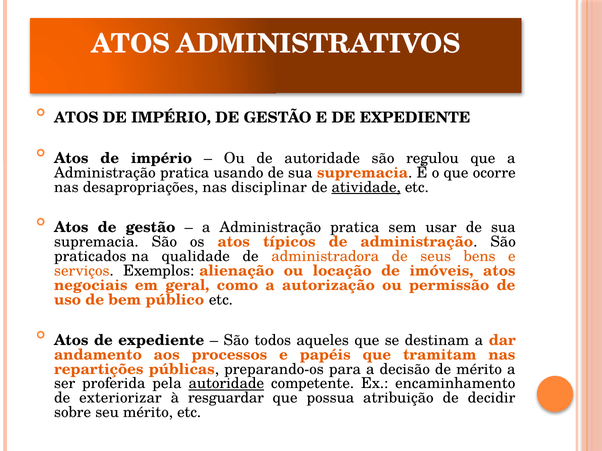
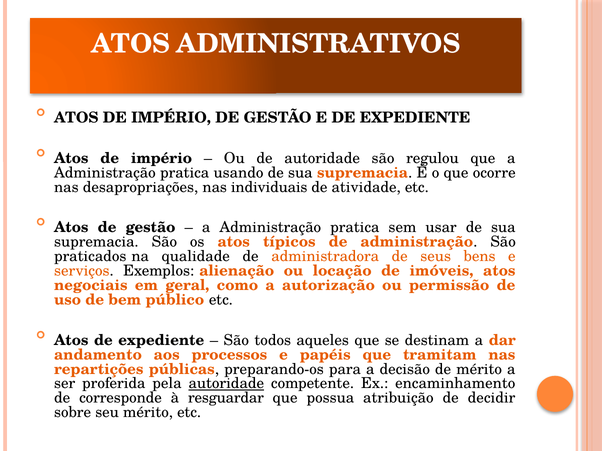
disciplinar: disciplinar -> individuais (269, 187)
atividade underline: present -> none (366, 187)
exteriorizar: exteriorizar -> corresponde (120, 398)
